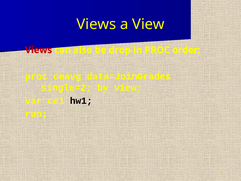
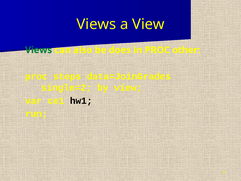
Views colour: red -> green (39, 50)
drop: drop -> does (120, 50)
order: order -> other (186, 50)
ceavg: ceavg -> steps (67, 76)
